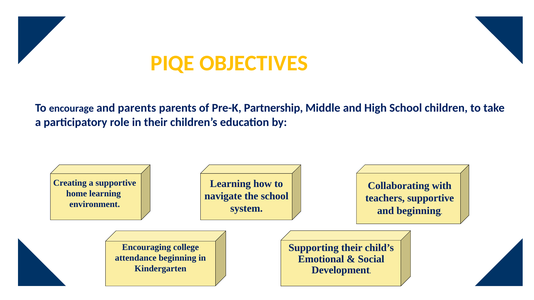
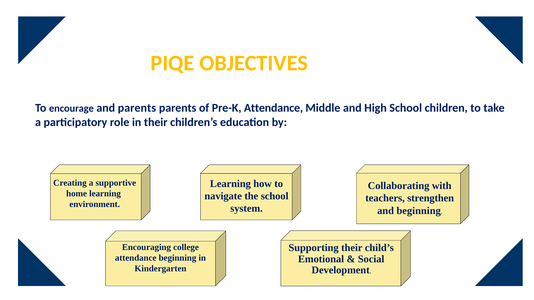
Pre-K Partnership: Partnership -> Attendance (273, 108)
teachers supportive: supportive -> strengthen (431, 198)
